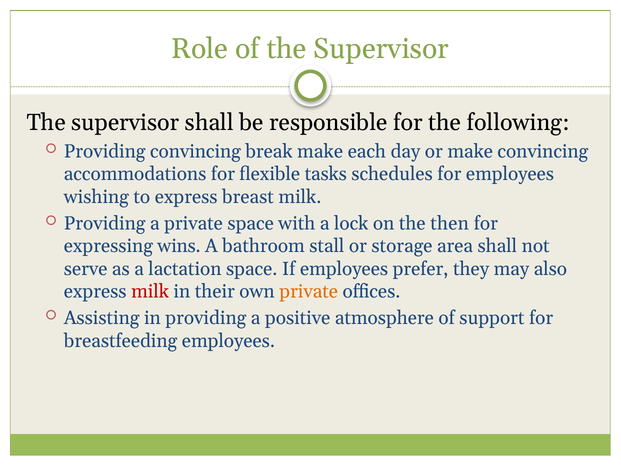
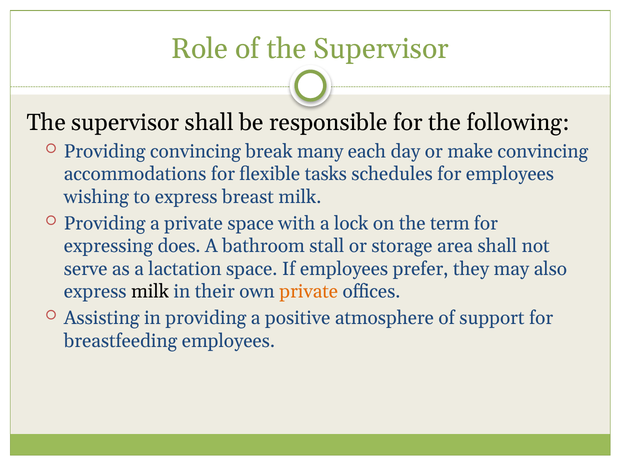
break make: make -> many (320, 151)
then: then -> term (450, 223)
wins: wins -> does (179, 246)
milk colour: red -> black (150, 291)
